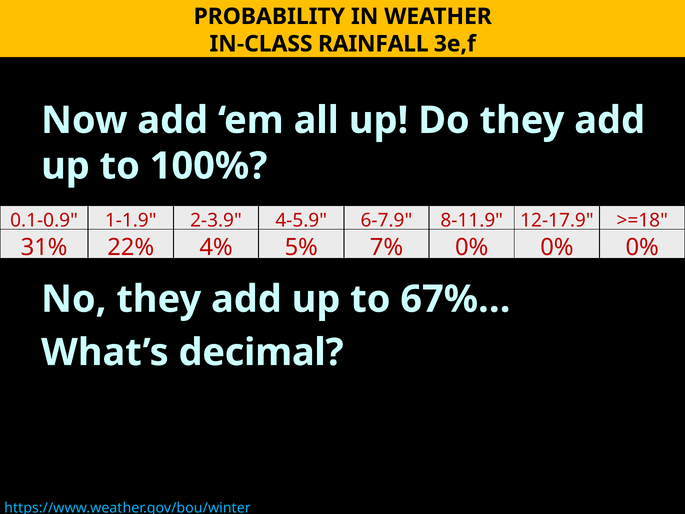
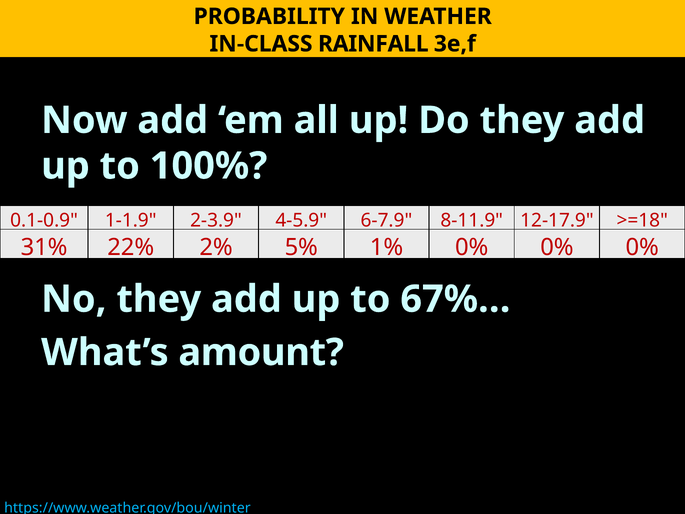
4%: 4% -> 2% (216, 247)
7%: 7% -> 1% (387, 247)
decimal: decimal -> amount (261, 352)
